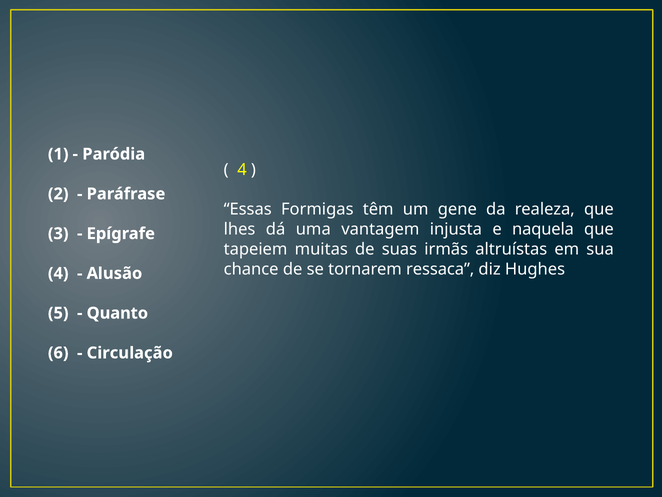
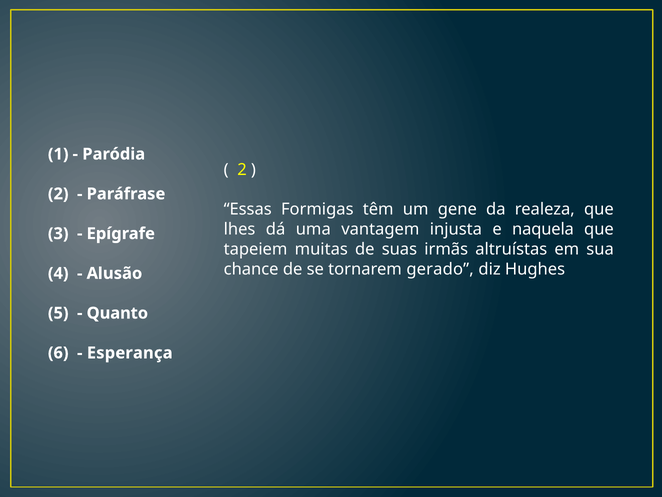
4: 4 -> 2 (242, 169)
ressaca: ressaca -> gerado (440, 269)
Circulação: Circulação -> Esperança (130, 353)
